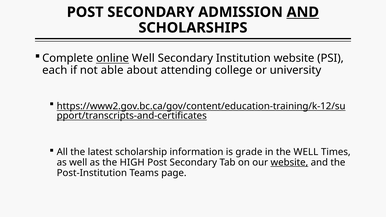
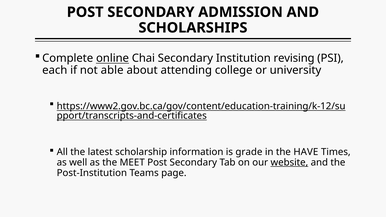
AND underline: present -> none (303, 12)
online Well: Well -> Chai (143, 58)
Institution website: website -> revising (294, 58)
the WELL: WELL -> HAVE (306, 152)
HIGH: HIGH -> MEET (132, 163)
